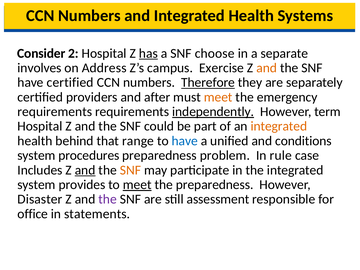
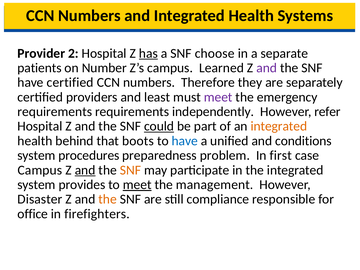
Consider: Consider -> Provider (41, 53)
involves: involves -> patients (40, 68)
Address: Address -> Number (104, 68)
Exercise: Exercise -> Learned (221, 68)
and colour: orange -> purple (267, 68)
Therefore underline: present -> none (208, 82)
after: after -> least (157, 97)
meet colour: orange -> purple (218, 97)
independently underline: present -> none (213, 112)
term: term -> refer (327, 112)
could underline: none -> present (159, 126)
range: range -> boots (138, 141)
rule: rule -> first (281, 155)
Includes: Includes -> Campus (40, 170)
the preparedness: preparedness -> management (215, 185)
the colour: purple -> orange (108, 199)
assessment: assessment -> compliance (218, 199)
statements: statements -> firefighters (97, 214)
